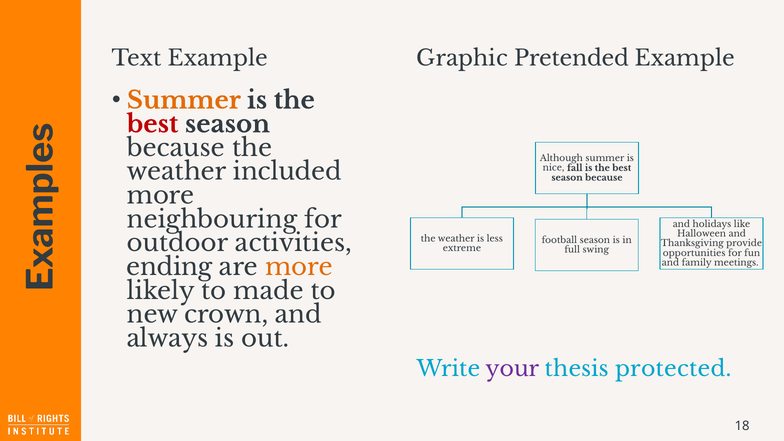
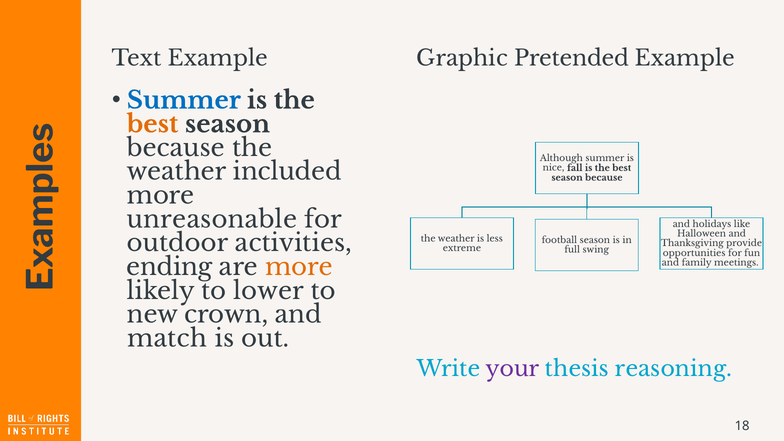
Summer colour: orange -> blue (184, 100)
best colour: red -> orange (153, 124)
neighbouring: neighbouring -> unreasonable (212, 220)
made: made -> lower (268, 291)
always: always -> match (167, 339)
protected: protected -> reasoning (674, 369)
